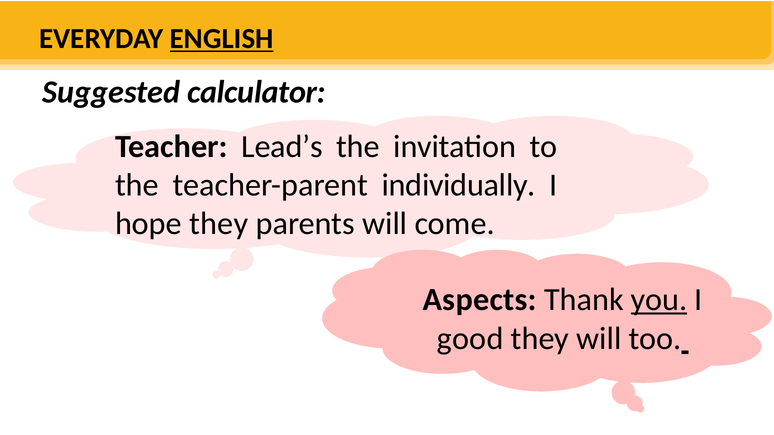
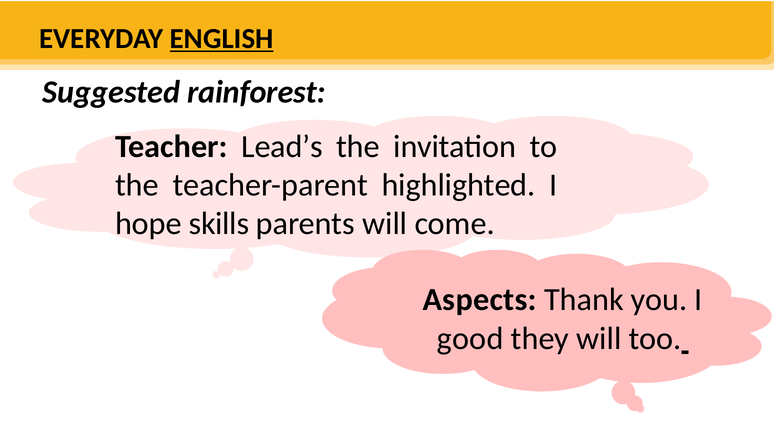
calculator: calculator -> rainforest (256, 92)
individually: individually -> highlighted (458, 185)
hope they: they -> skills (219, 224)
you underline: present -> none (659, 300)
